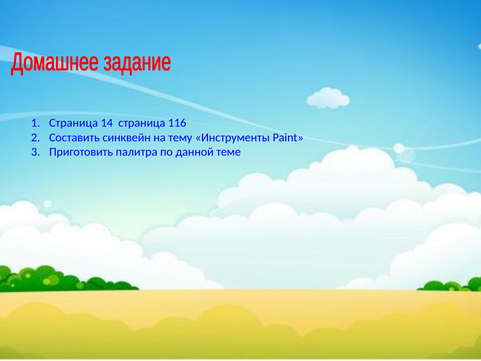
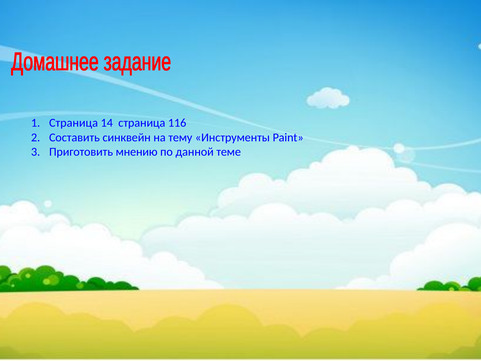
палитра: палитра -> мнению (137, 152)
